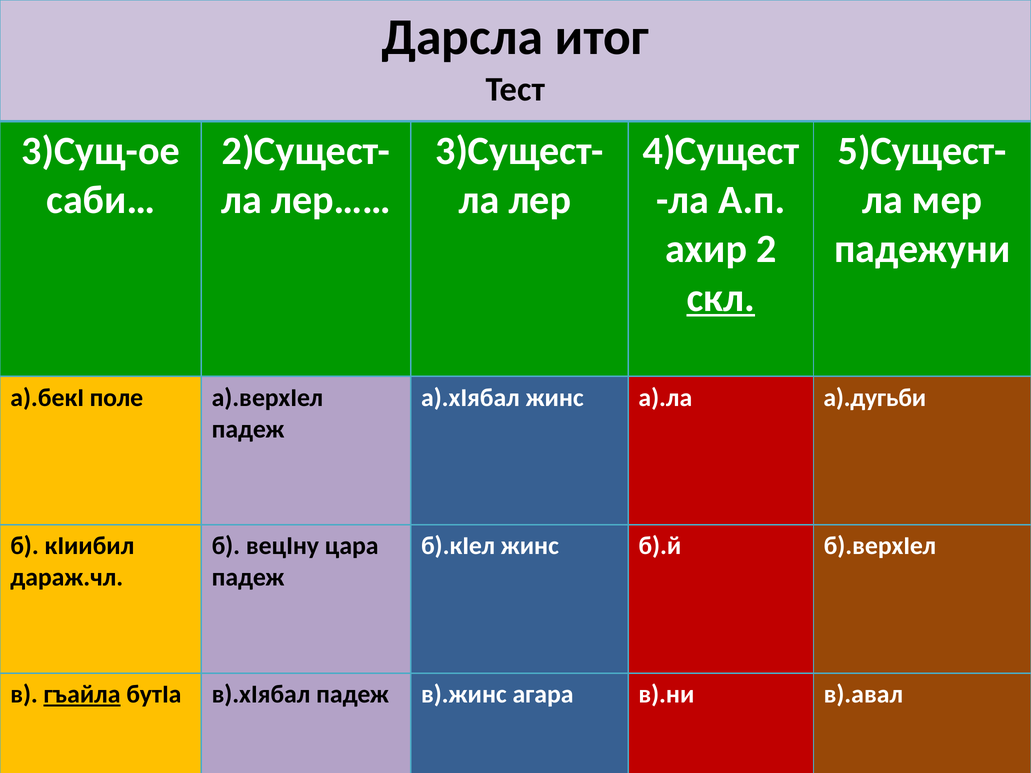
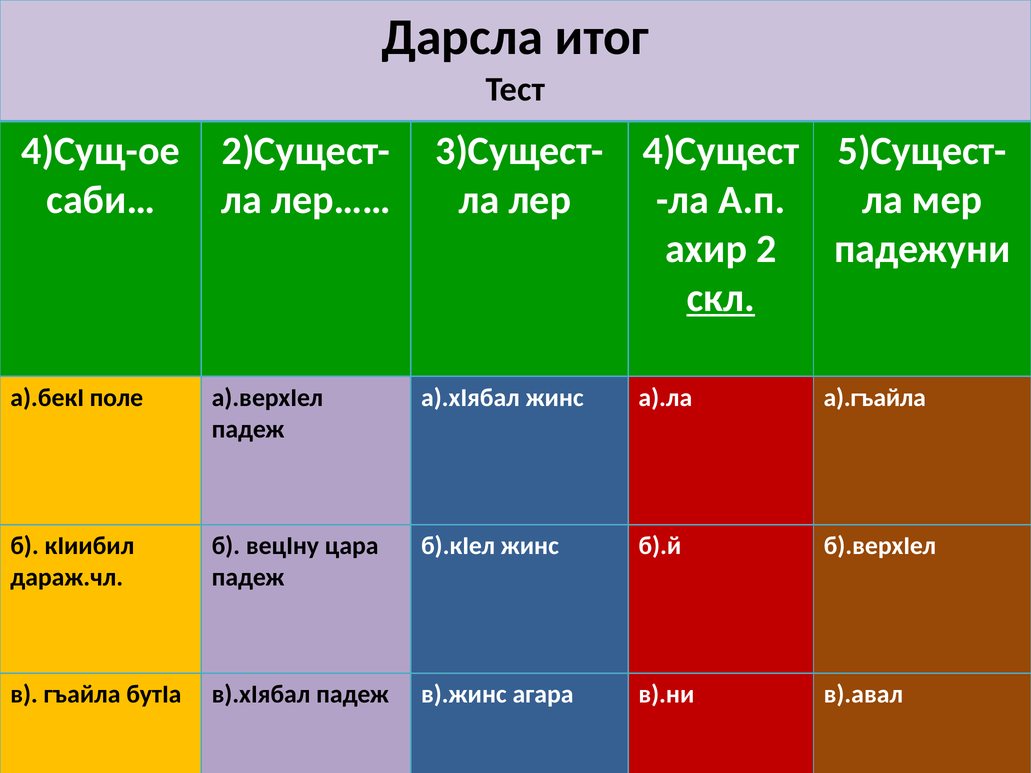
3)Сущ-ое: 3)Сущ-ое -> 4)Сущ-ое (101, 151)
а).дугьби: а).дугьби -> а).гъайла (875, 398)
гъайла underline: present -> none (82, 695)
